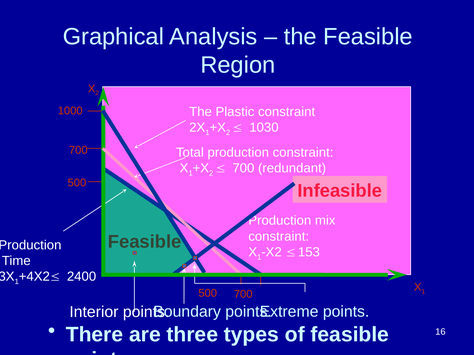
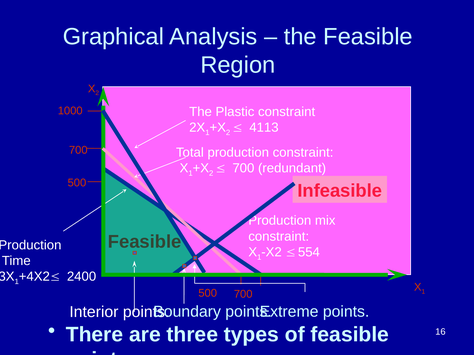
1030: 1030 -> 4113 (264, 128)
153: 153 -> 554 (309, 253)
